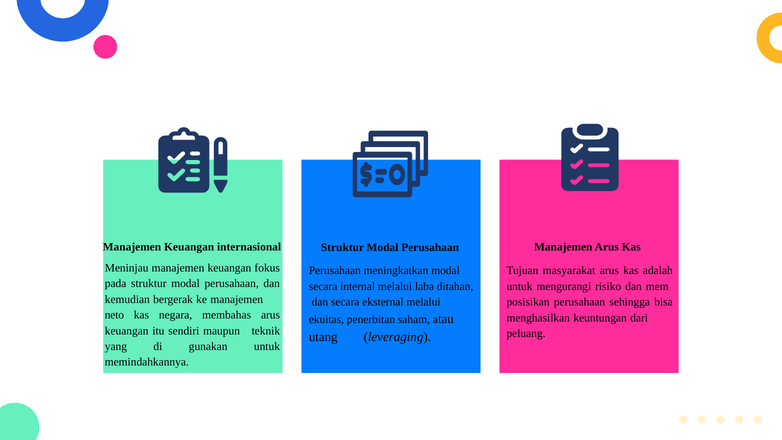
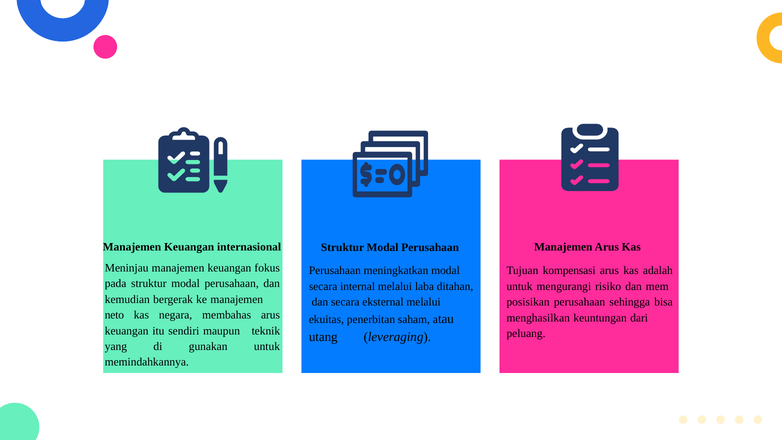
masyarakat: masyarakat -> kompensasi (569, 271)
